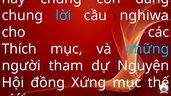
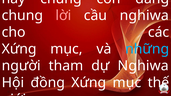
lời colour: light blue -> pink (63, 15)
Thích: Thích -> Xứng (19, 49)
dự Nguyện: Nguyện -> Nghiwa (143, 66)
